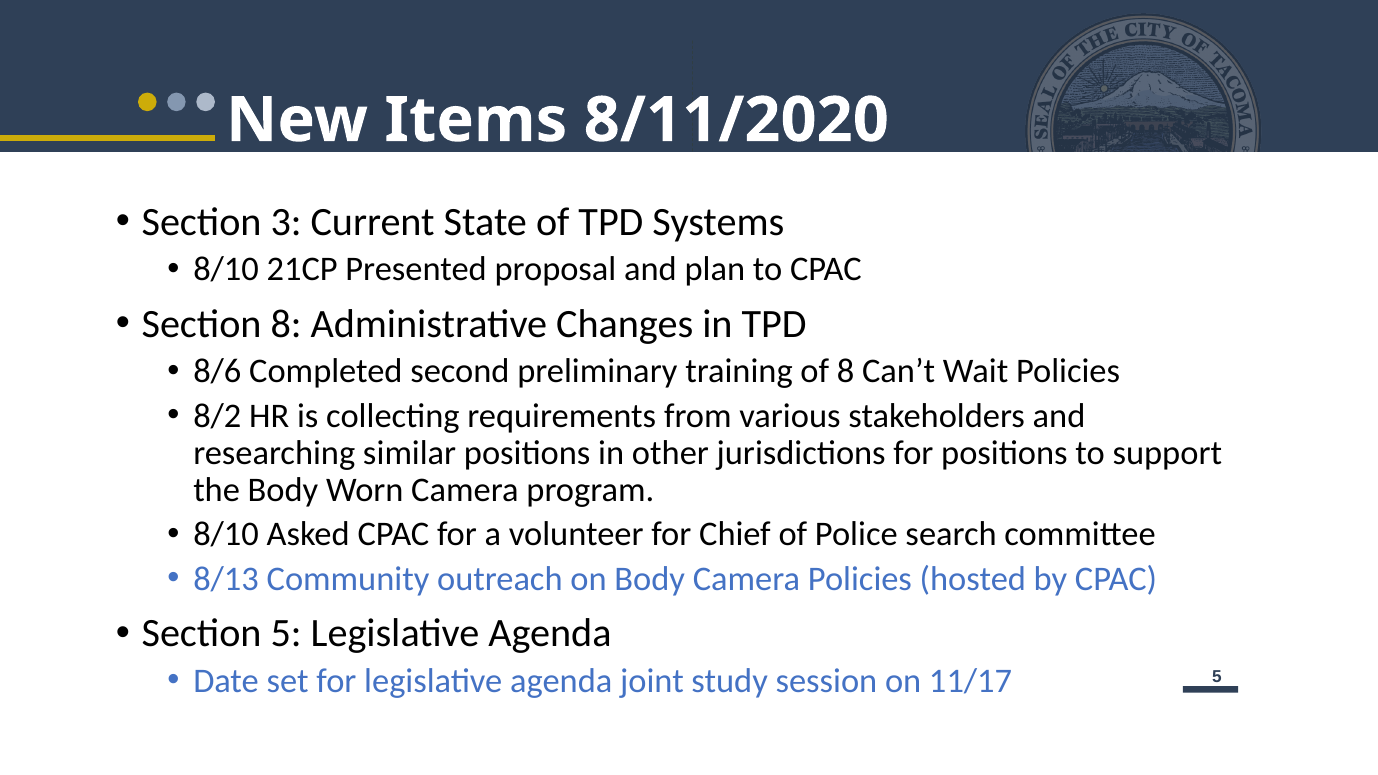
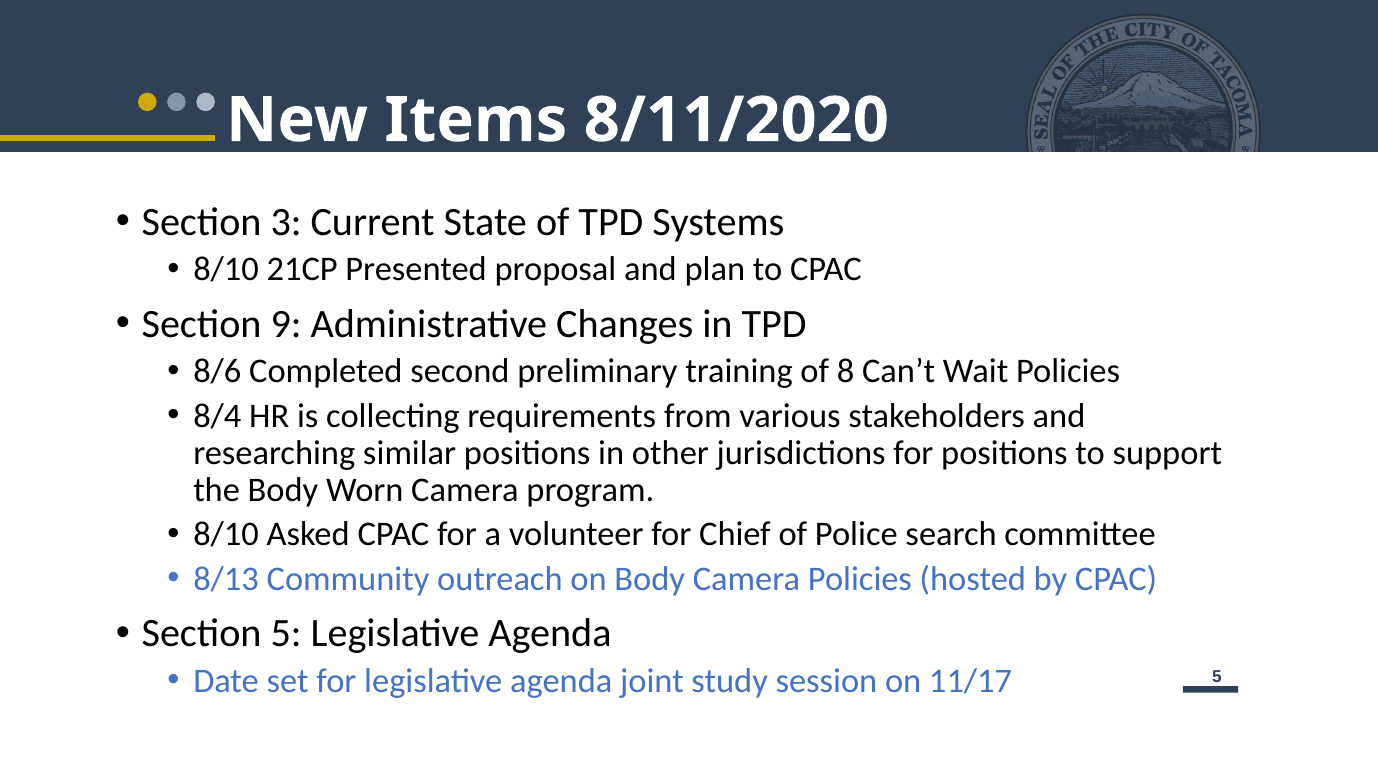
Section 8: 8 -> 9 (286, 324)
8/2: 8/2 -> 8/4 (217, 416)
